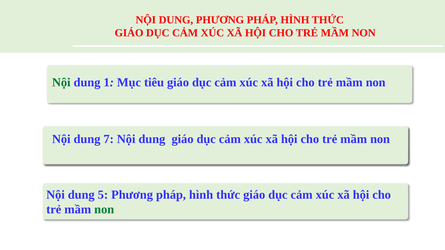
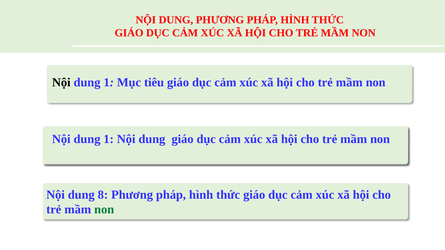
Nội colour: green -> black (61, 82)
7: 7 -> 1 (109, 139)
5: 5 -> 8 (103, 195)
